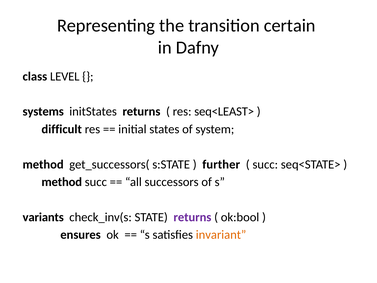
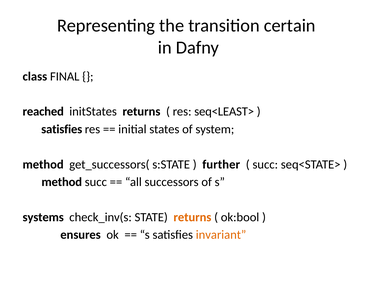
LEVEL: LEVEL -> FINAL (65, 76)
systems: systems -> reached (43, 111)
difficult: difficult -> satisfies (62, 129)
variants: variants -> systems (43, 217)
returns colour: purple -> orange (192, 217)
